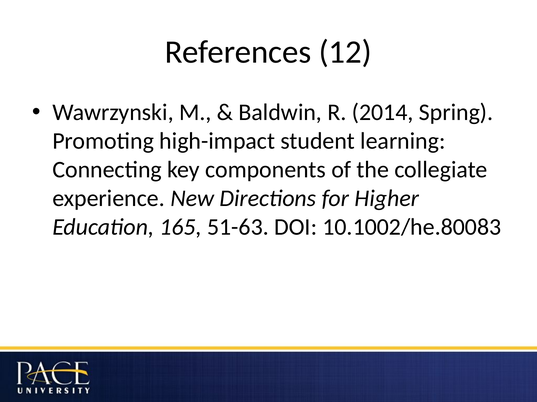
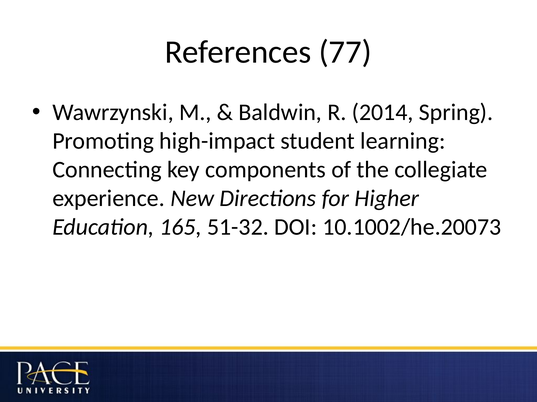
12: 12 -> 77 (345, 52)
51-63: 51-63 -> 51-32 (238, 227)
10.1002/he.80083: 10.1002/he.80083 -> 10.1002/he.20073 (412, 227)
